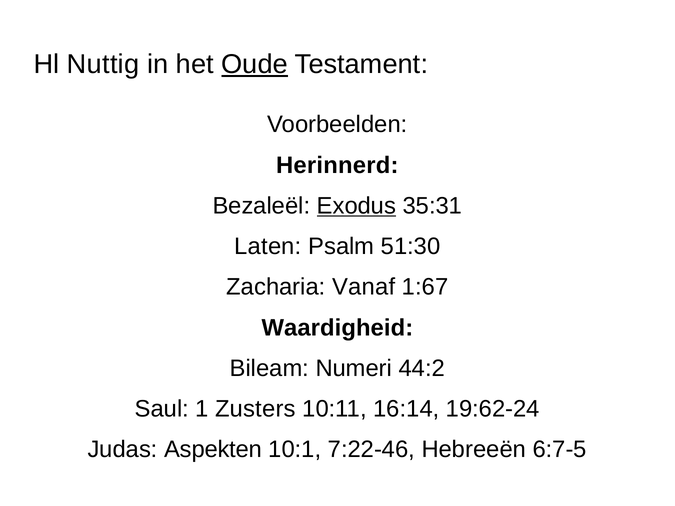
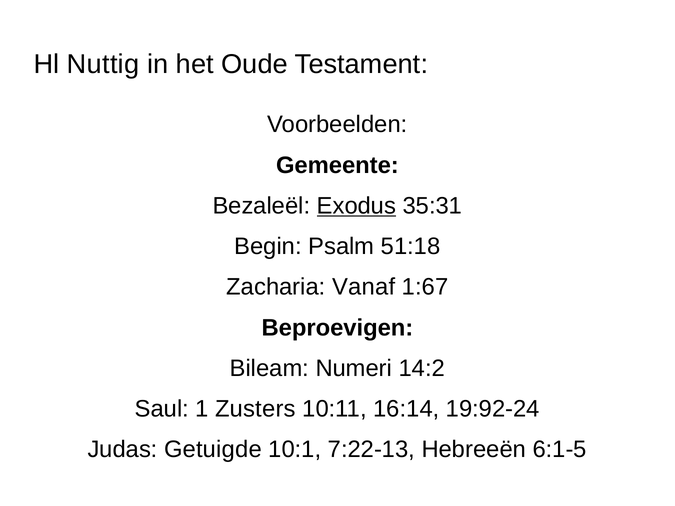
Oude underline: present -> none (255, 64)
Herinnerd: Herinnerd -> Gemeente (337, 165)
Laten: Laten -> Begin (268, 247)
51:30: 51:30 -> 51:18 (411, 247)
Waardigheid: Waardigheid -> Beproevigen (337, 328)
44:2: 44:2 -> 14:2 (422, 368)
19:62-24: 19:62-24 -> 19:92-24 (493, 409)
Aspekten: Aspekten -> Getuigde (213, 450)
7:22-46: 7:22-46 -> 7:22-13 (371, 450)
6:7-5: 6:7-5 -> 6:1-5 (560, 450)
